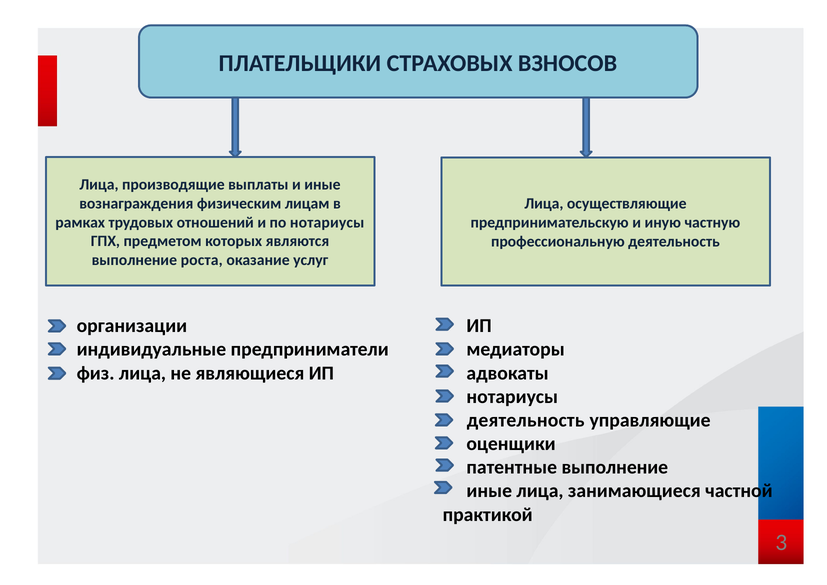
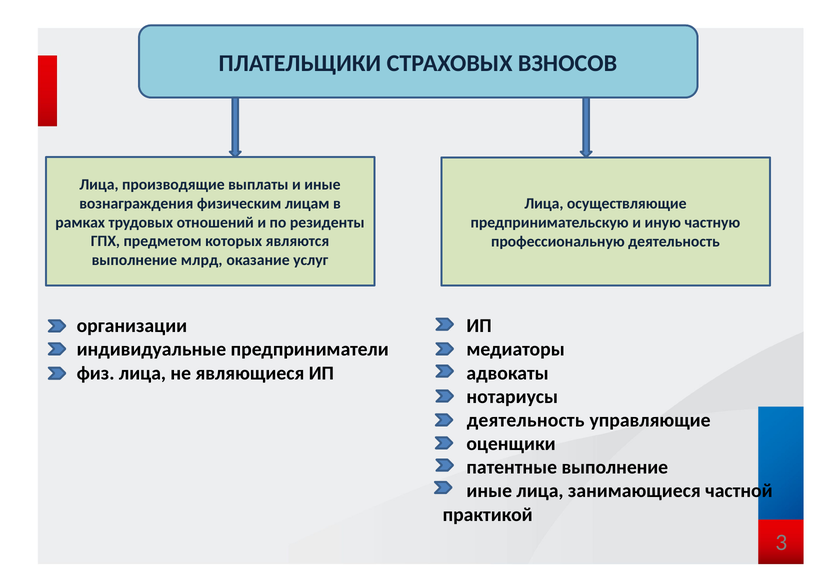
по нотариусы: нотариусы -> резиденты (327, 222)
роста: роста -> млрд (202, 260)
